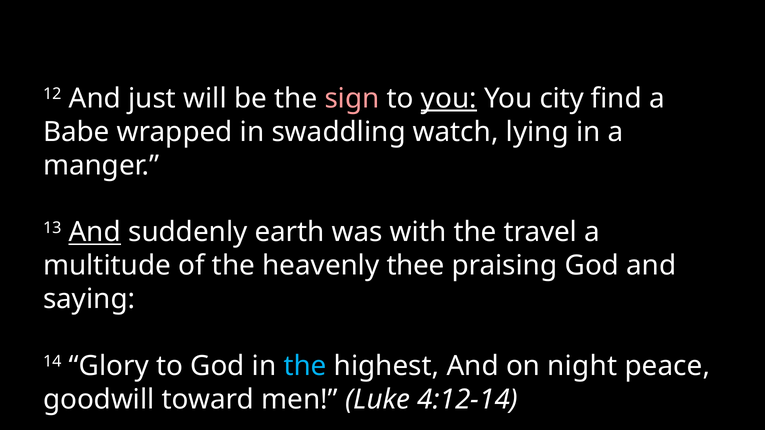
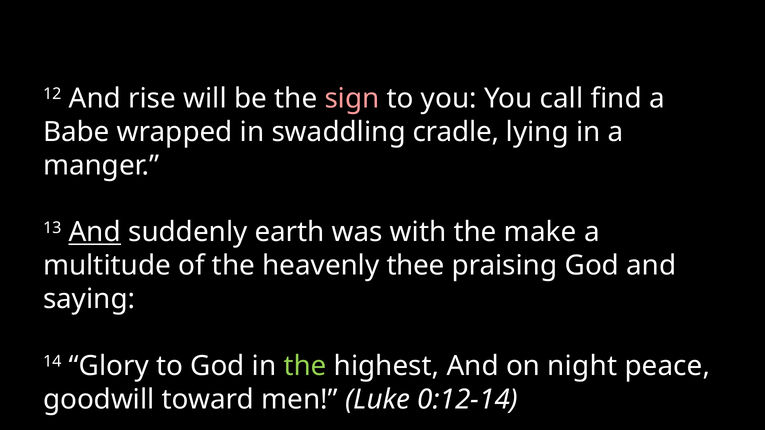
just: just -> rise (152, 99)
you underline: present -> none (449, 99)
city: city -> call (562, 99)
watch: watch -> cradle (456, 132)
travel: travel -> make (540, 232)
the colour: light blue -> light green (305, 366)
4:12-14: 4:12-14 -> 0:12-14 (468, 400)
